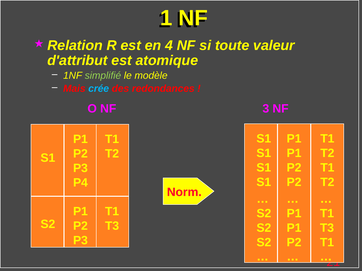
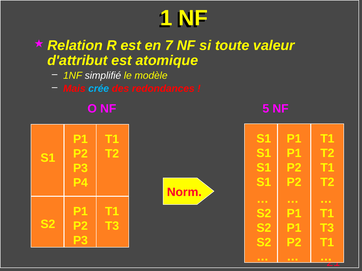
4: 4 -> 7 (169, 45)
simplifié colour: light green -> white (103, 76)
3: 3 -> 5 (266, 109)
